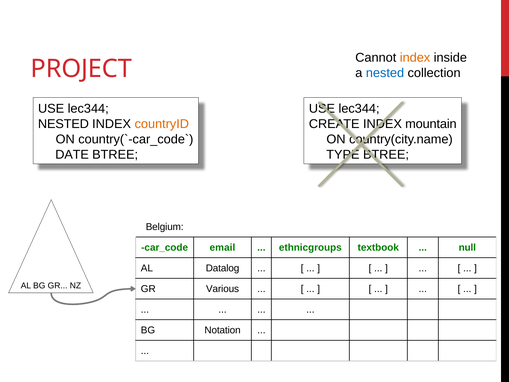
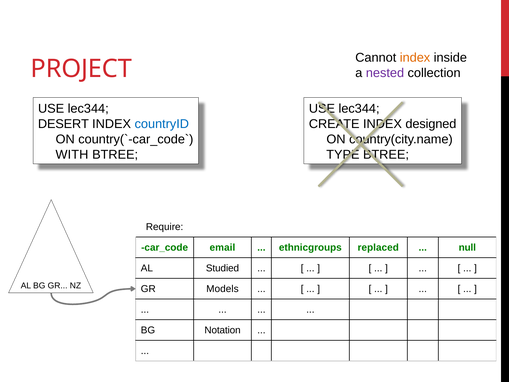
nested colour: blue -> purple (385, 73)
NESTED: NESTED -> DESERT (63, 124)
countryID colour: orange -> blue (162, 124)
mountain: mountain -> designed (431, 124)
DATE: DATE -> WITH (72, 154)
Belgium: Belgium -> Require (165, 227)
textbook: textbook -> replaced (378, 247)
Datalog: Datalog -> Studied (223, 268)
Various: Various -> Models (222, 289)
